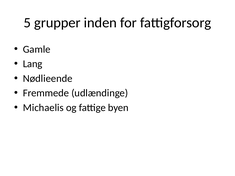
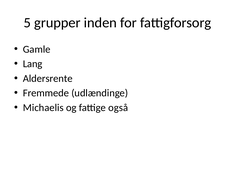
Nødlieende: Nødlieende -> Aldersrente (48, 79)
byen: byen -> også (118, 108)
